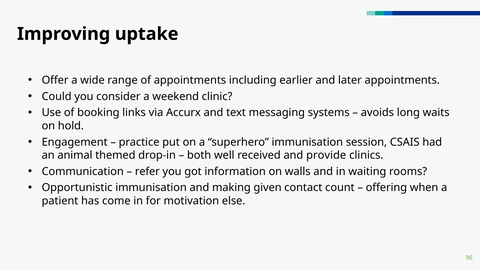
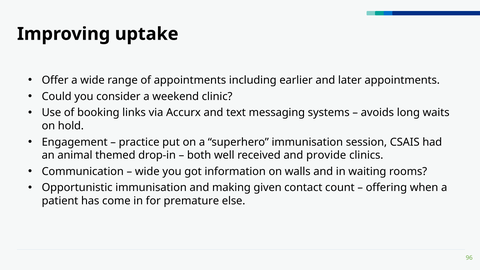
refer: refer -> wide (147, 171)
motivation: motivation -> premature (191, 201)
